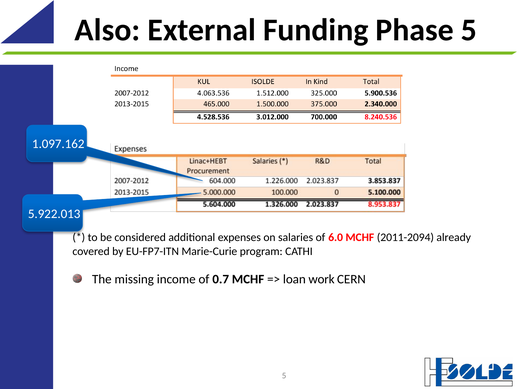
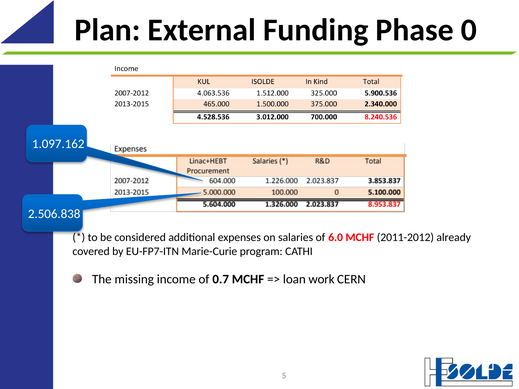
Also: Also -> Plan (108, 30)
Phase 5: 5 -> 0 (469, 30)
5.922.013: 5.922.013 -> 2.506.838 (54, 214)
2011-2094: 2011-2094 -> 2011-2012 (405, 238)
